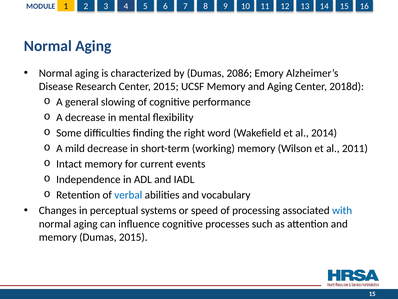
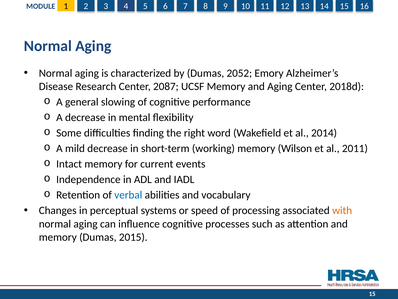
2086: 2086 -> 2052 (239, 73)
Center 2015: 2015 -> 2087 (166, 86)
with colour: blue -> orange (342, 210)
